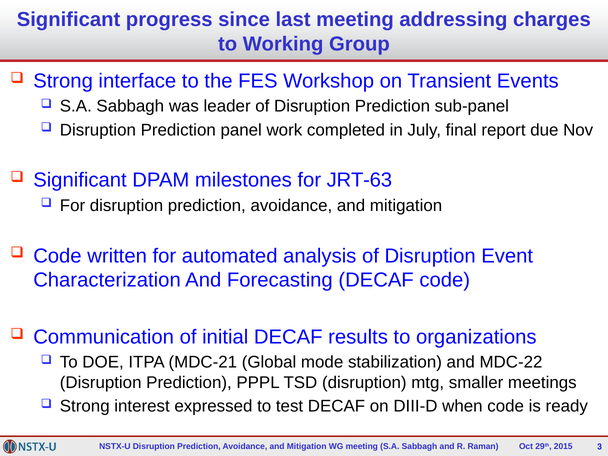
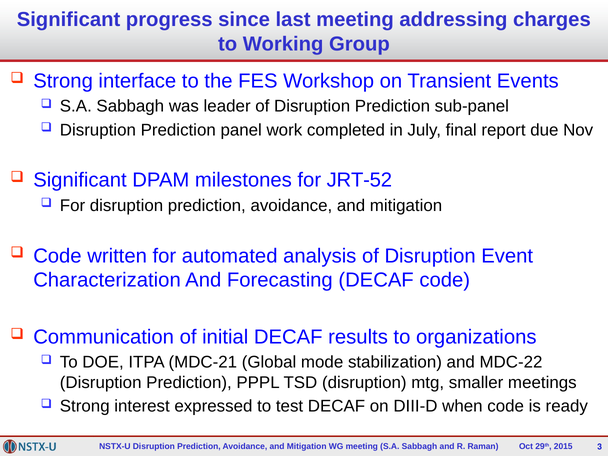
JRT-63: JRT-63 -> JRT-52 (359, 180)
